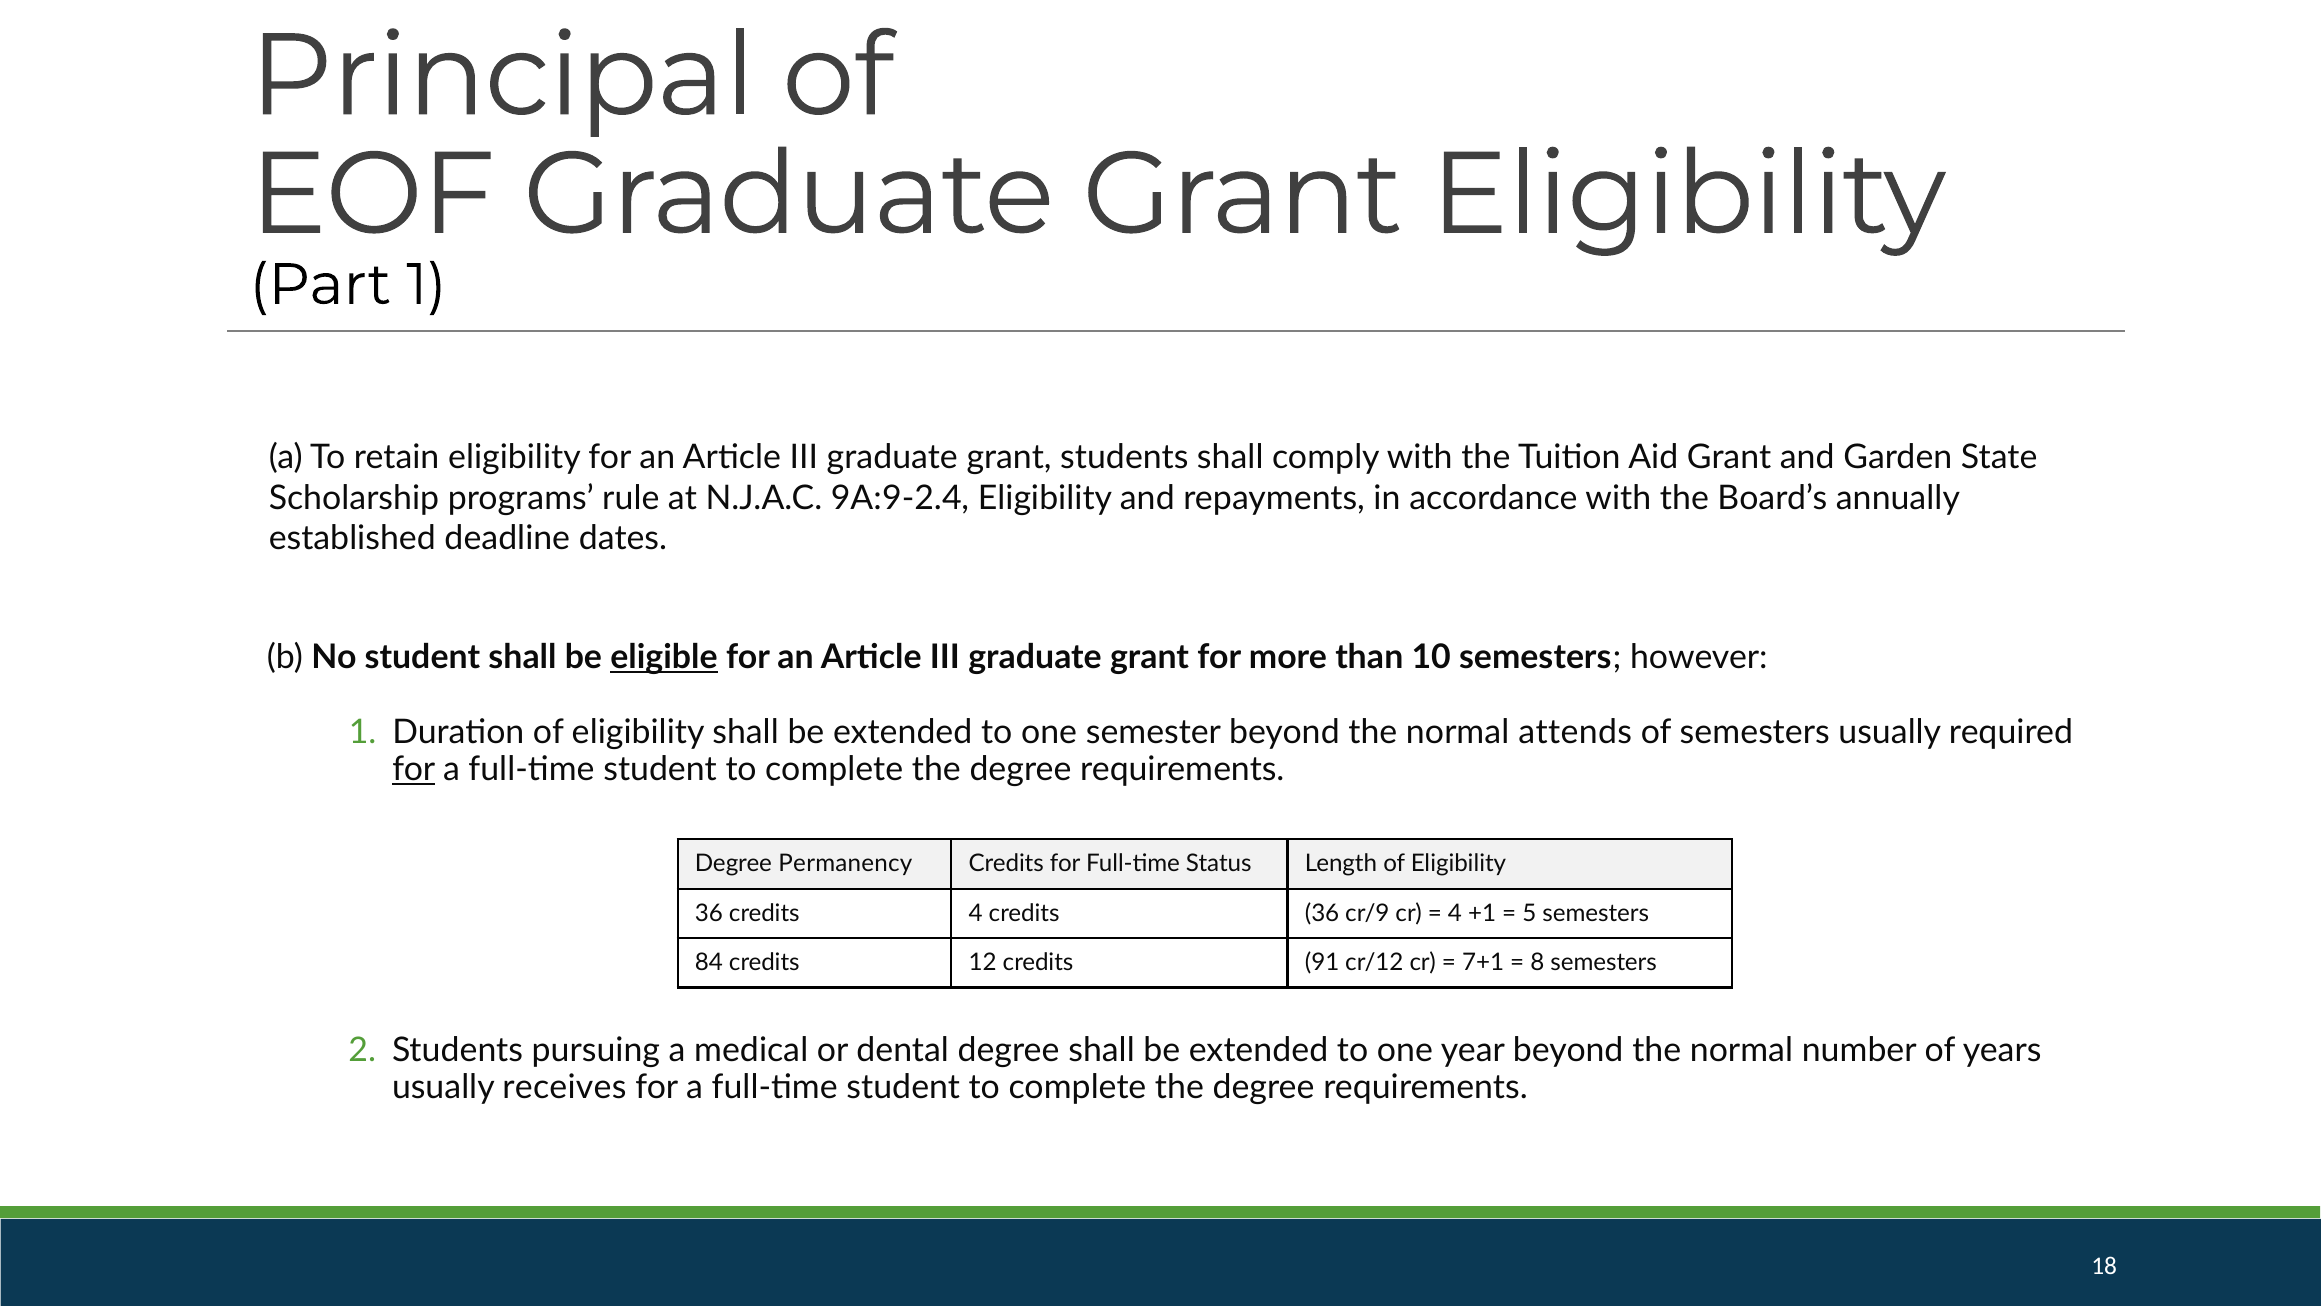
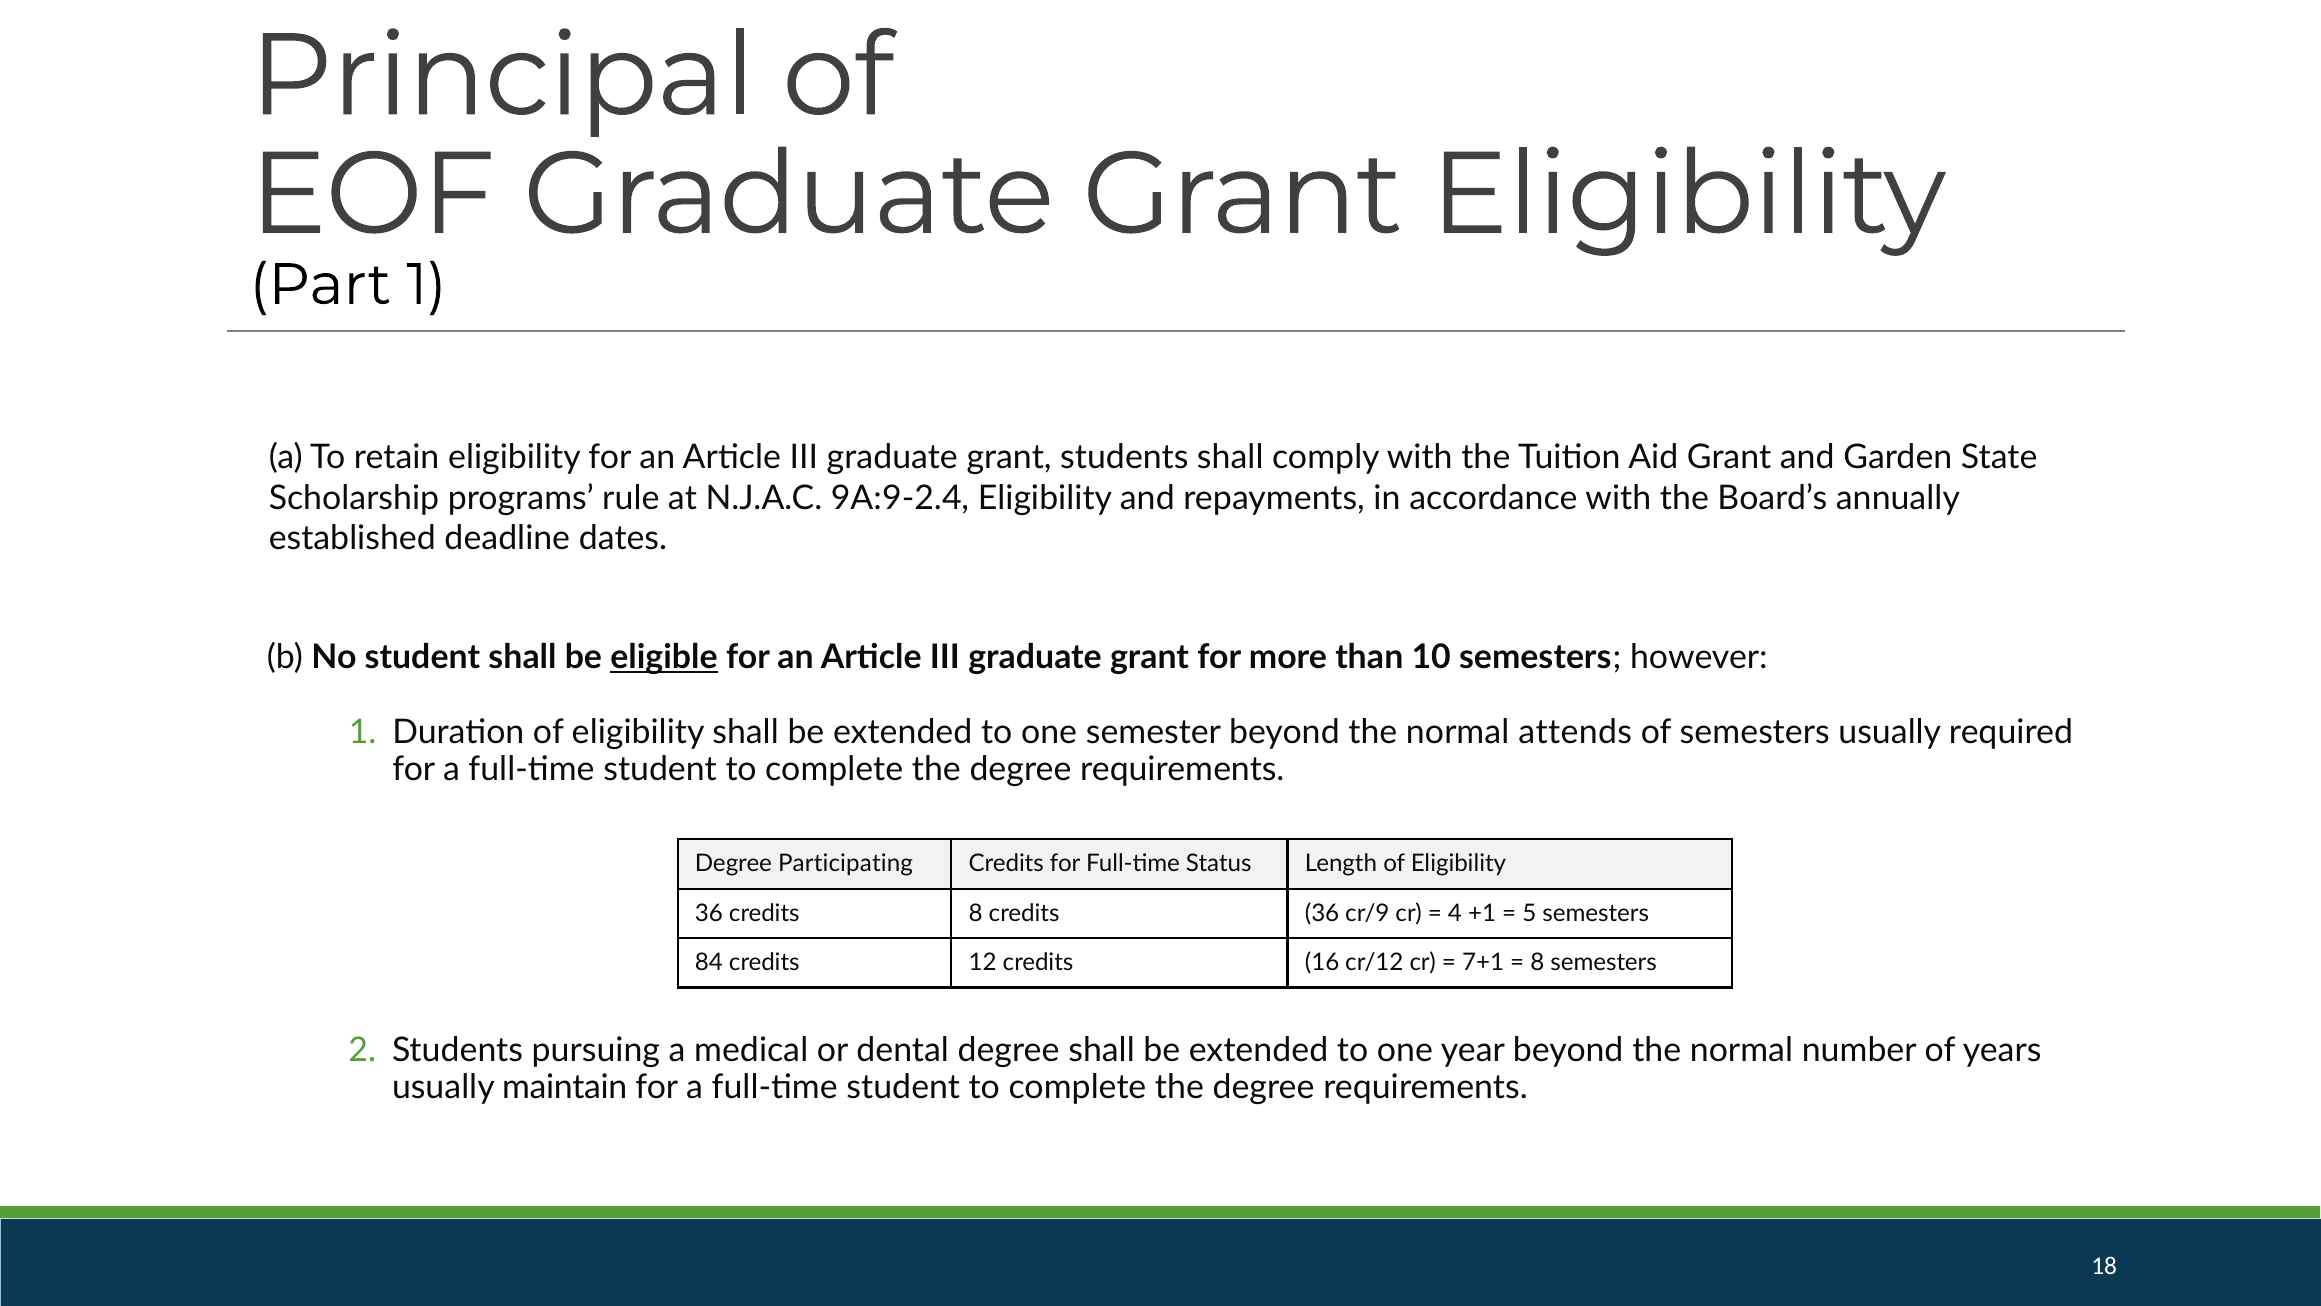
for underline: present -> none (414, 769)
Permanency: Permanency -> Participating (846, 863)
credits 4: 4 -> 8 (976, 913)
91: 91 -> 16 (1322, 962)
receives: receives -> maintain (565, 1087)
